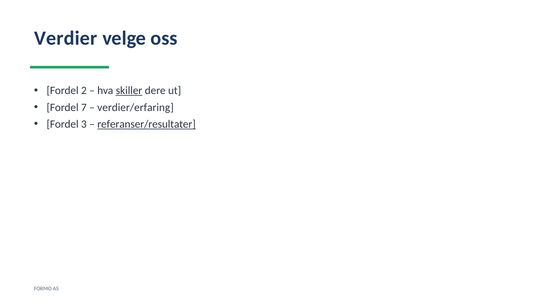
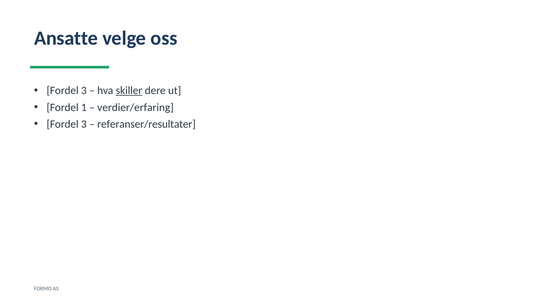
Verdier: Verdier -> Ansatte (66, 38)
2: 2 -> 3 (84, 91)
7: 7 -> 1 (84, 107)
referanser/resultater underline: present -> none (147, 124)
